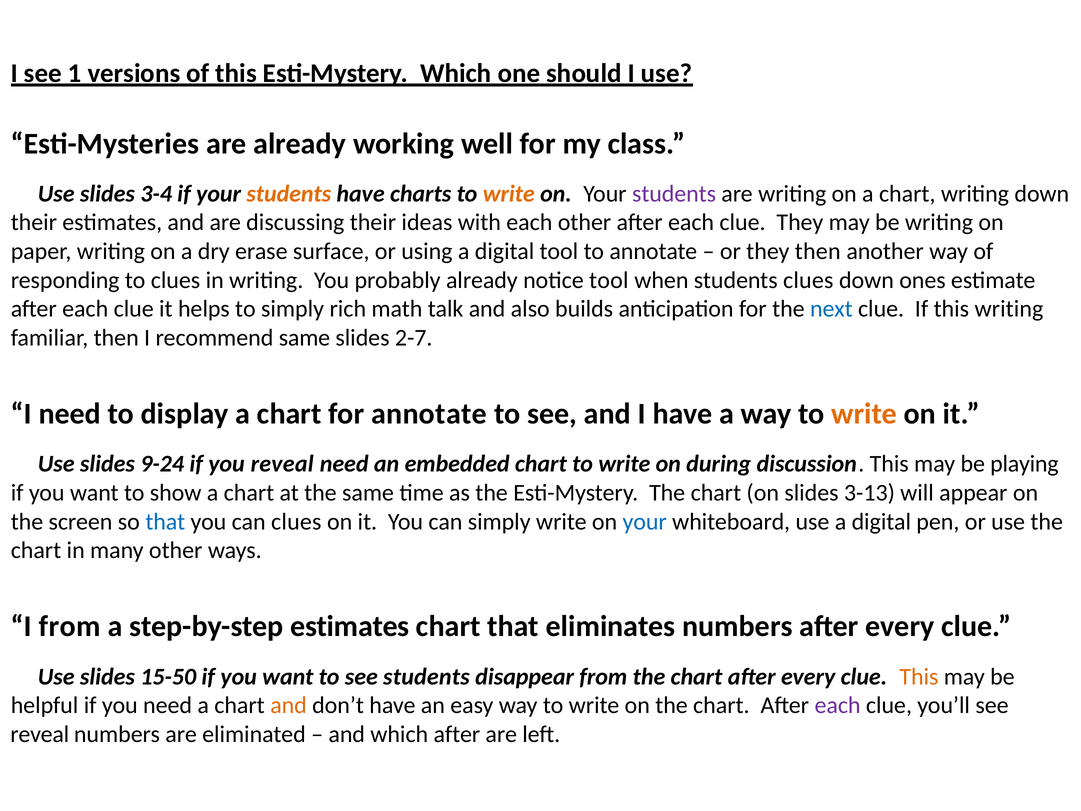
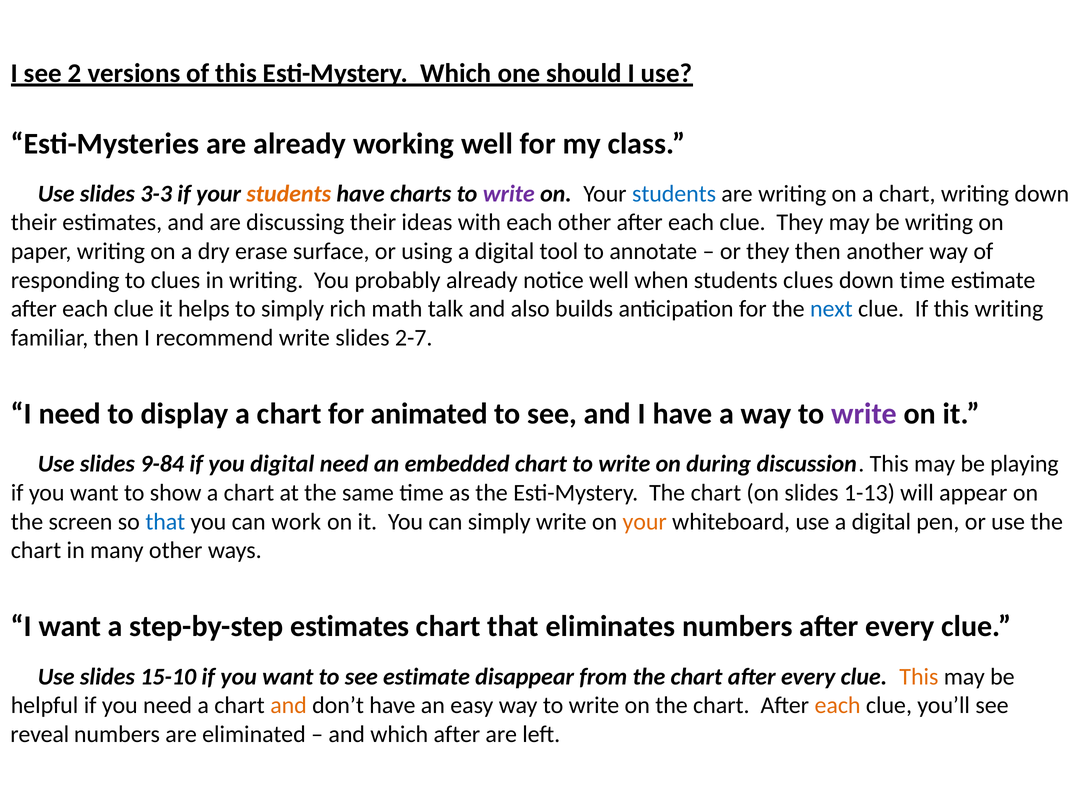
1: 1 -> 2 (75, 73)
3-4: 3-4 -> 3-3 (156, 194)
write colour: orange -> purple (509, 194)
students colour: purple -> blue (674, 194)
notice tool: tool -> well (609, 280)
down ones: ones -> time (922, 280)
recommend same: same -> write (304, 338)
for annotate: annotate -> animated (429, 414)
write colour: orange -> purple (864, 414)
9-24: 9-24 -> 9-84 (162, 464)
you reveal: reveal -> digital (282, 464)
3-13: 3-13 -> 1-13 (869, 493)
can clues: clues -> work (296, 521)
your colour: blue -> orange (645, 521)
I from: from -> want (70, 626)
15-50: 15-50 -> 15-10 (168, 676)
see students: students -> estimate (427, 676)
each colour: purple -> orange (838, 705)
